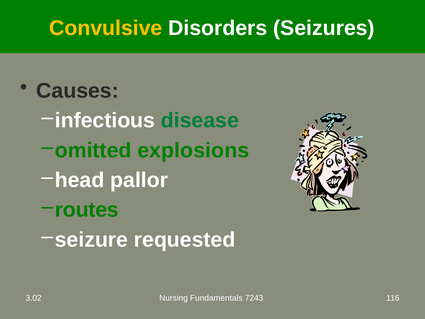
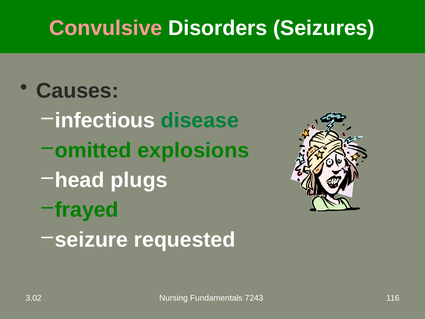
Convulsive colour: yellow -> pink (106, 28)
pallor: pallor -> plugs (139, 180)
routes: routes -> frayed (87, 210)
